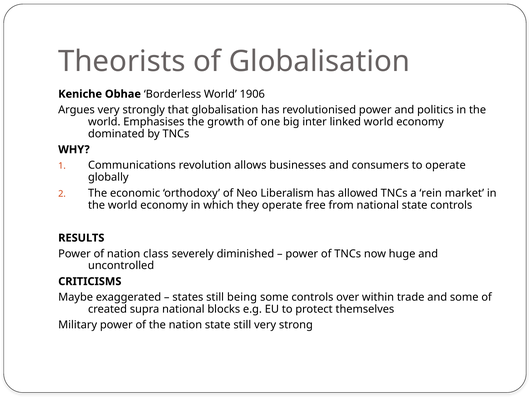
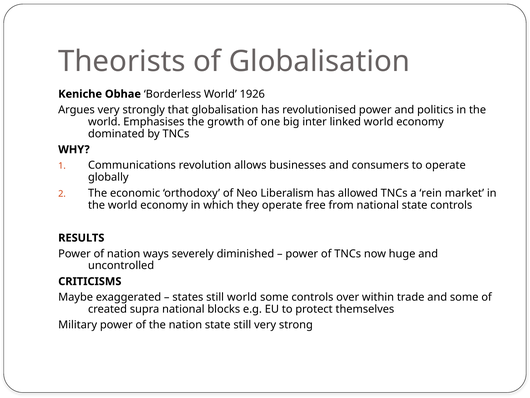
1906: 1906 -> 1926 (252, 94)
class: class -> ways (156, 253)
still being: being -> world (242, 297)
